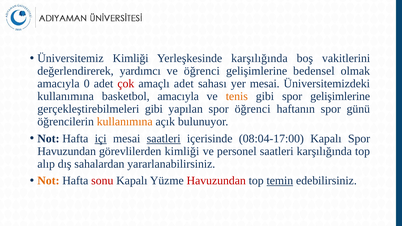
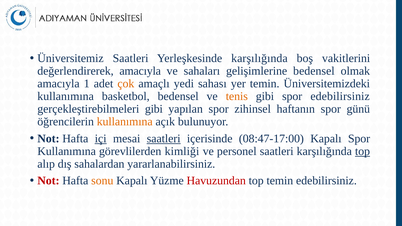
Üniversitemiz Kimliği: Kimliği -> Saatleri (131, 58)
değerlendirerek yardımcı: yardımcı -> amacıyla (140, 71)
ve öğrenci: öğrenci -> sahaları (202, 71)
0: 0 -> 1 (87, 84)
çok colour: red -> orange (126, 84)
amaçlı adet: adet -> yedi (184, 84)
yer mesai: mesai -> temin (265, 84)
basketbol amacıyla: amacıyla -> bedensel (178, 96)
spor gelişimlerine: gelişimlerine -> edebilirsiniz (340, 96)
spor öğrenci: öğrenci -> zihinsel (253, 109)
08:04-17:00: 08:04-17:00 -> 08:47-17:00 (271, 139)
Havuzundan: Havuzundan -> Kullanımına (67, 151)
top underline: none -> present (363, 151)
Not colour: orange -> red (48, 181)
sonu colour: red -> orange (102, 181)
temin underline: present -> none (280, 181)
